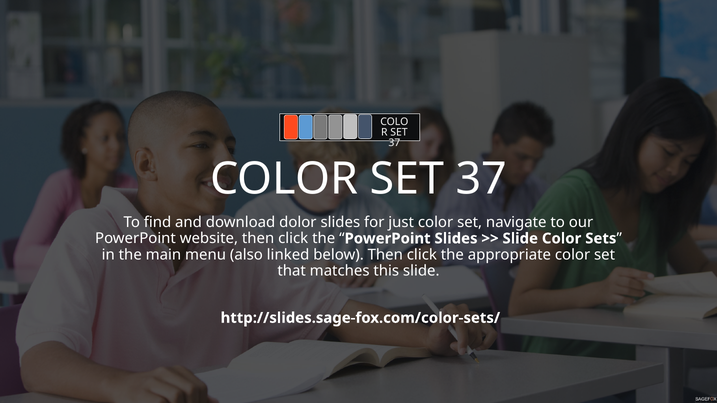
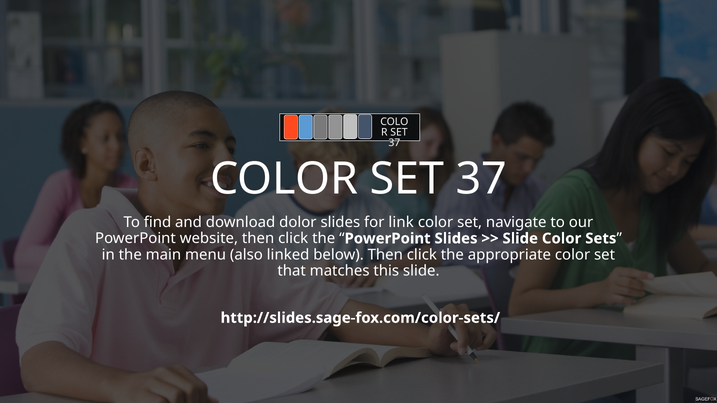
just: just -> link (401, 223)
